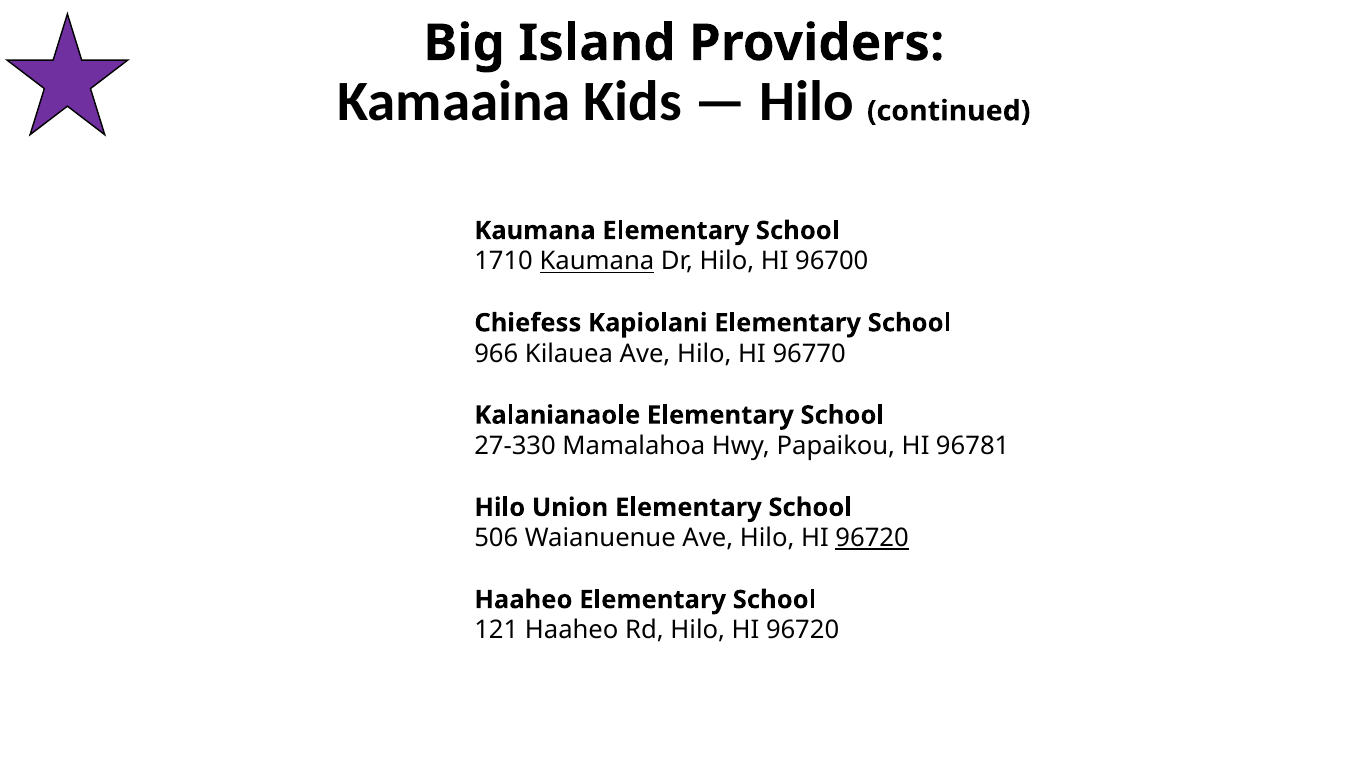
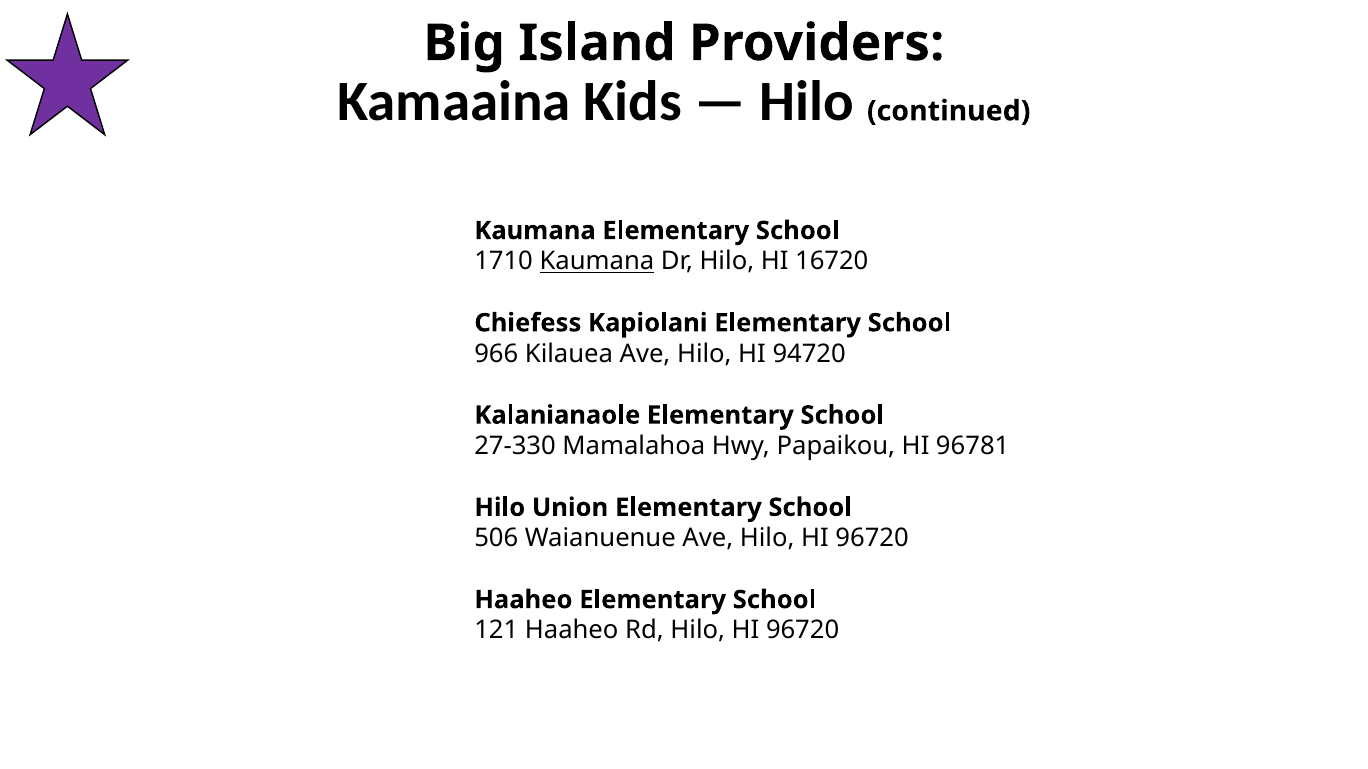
96700: 96700 -> 16720 (832, 262)
96770: 96770 -> 94720 (809, 354)
96720 underline: present -> none (872, 539)
